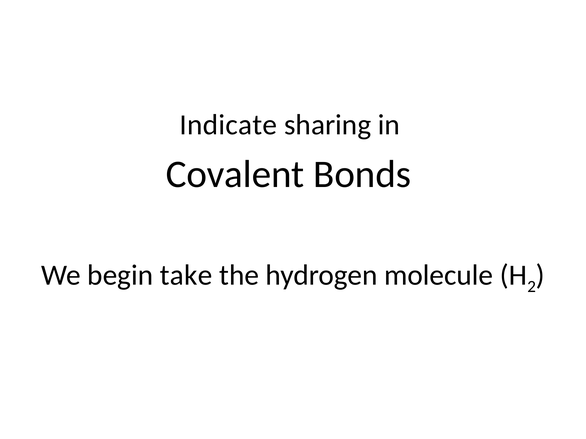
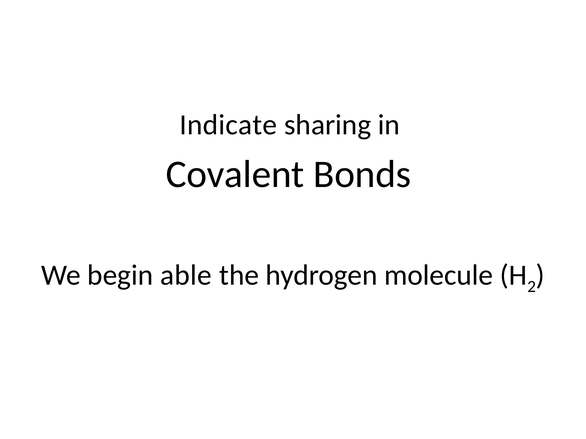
take: take -> able (186, 276)
